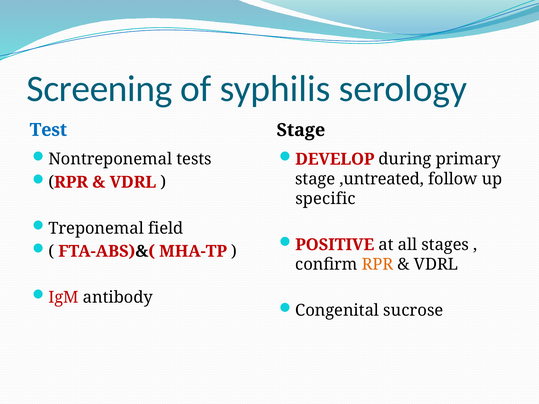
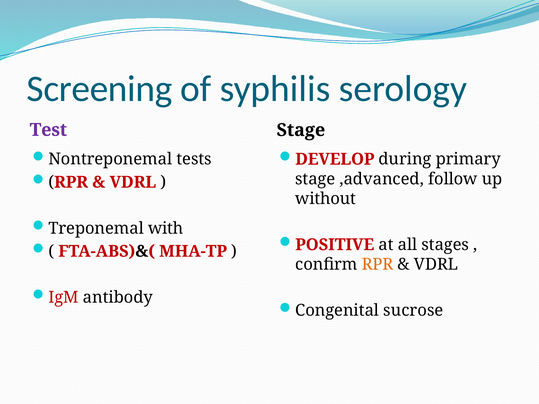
Test colour: blue -> purple (48, 130)
,untreated: ,untreated -> ,advanced (382, 179)
specific: specific -> without (326, 199)
field: field -> with (166, 228)
